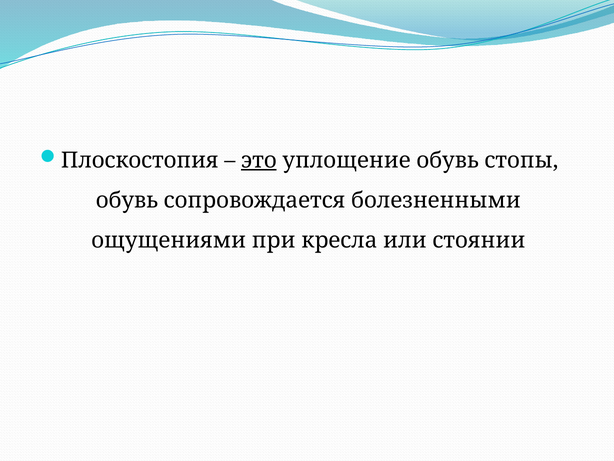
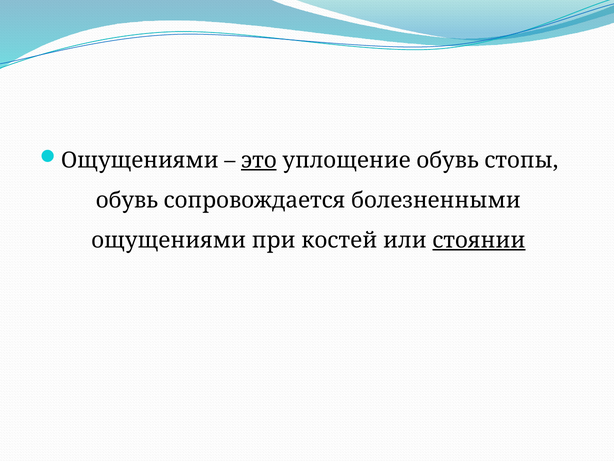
Плоскостопия: Плоскостопия -> Ощущениями (140, 160)
кресла: кресла -> костей (339, 240)
стоянии underline: none -> present (479, 240)
